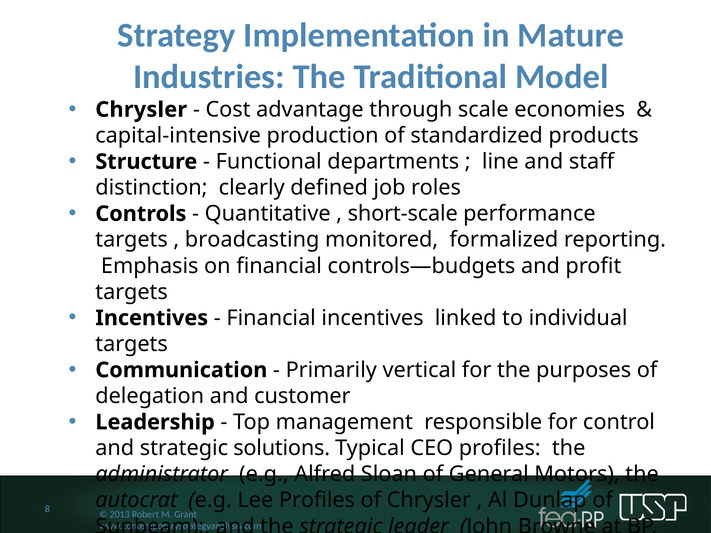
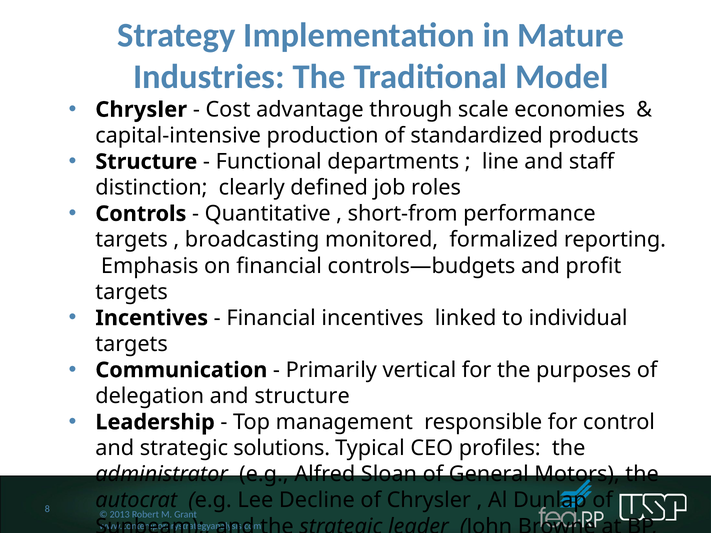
short-scale: short-scale -> short-from (403, 214)
and customer: customer -> structure (302, 396)
Lee Profiles: Profiles -> Decline (317, 501)
